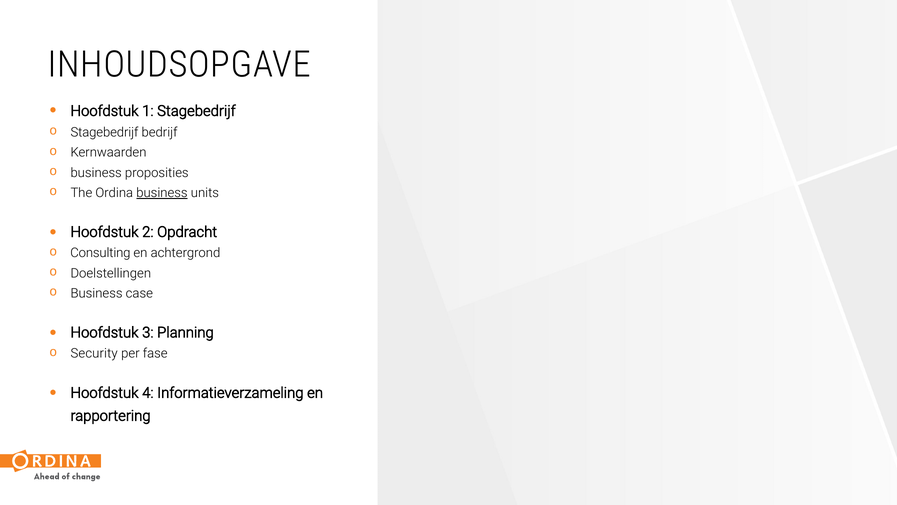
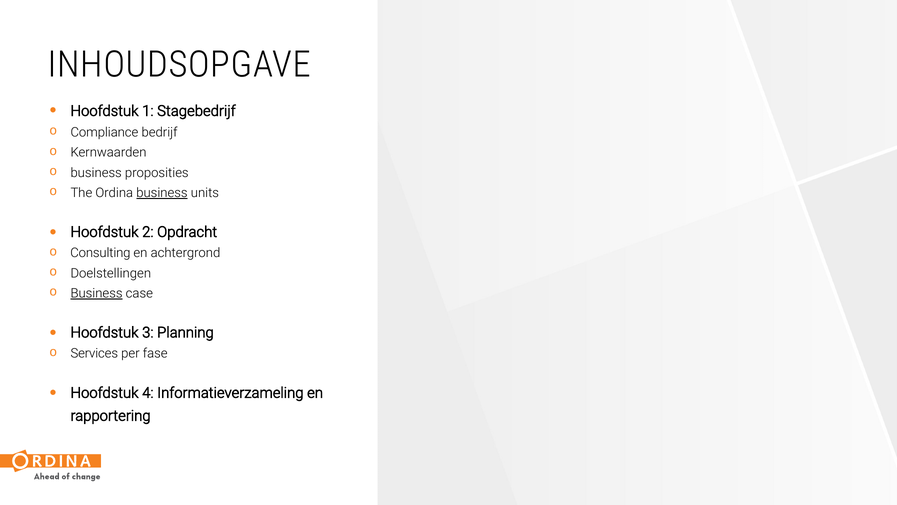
Stagebedrijf: Stagebedrijf -> Compliance (104, 132)
Business underline: none -> present (97, 293)
Security: Security -> Services (94, 353)
